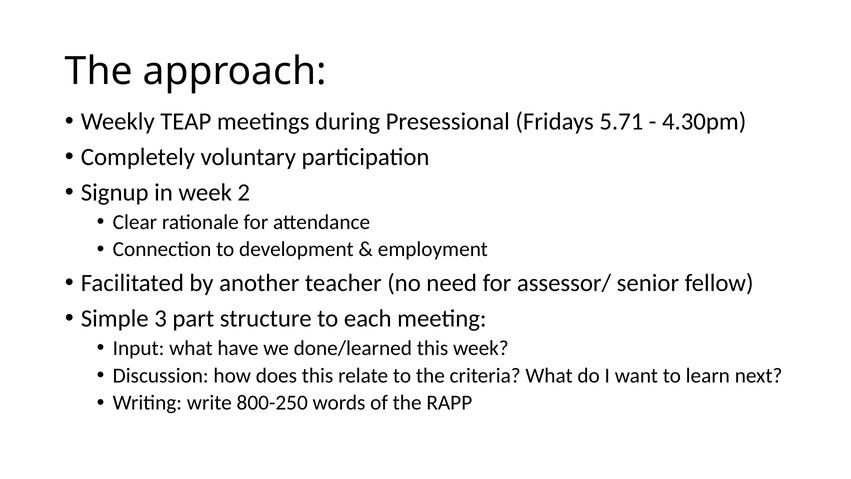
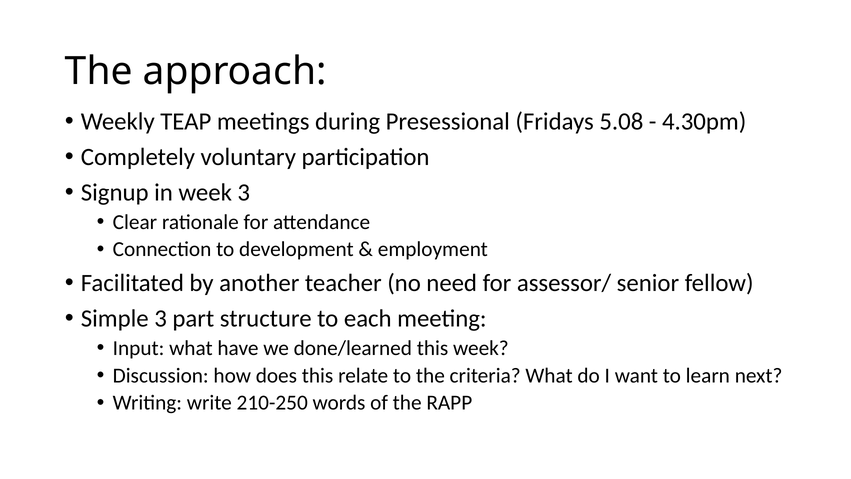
5.71: 5.71 -> 5.08 (621, 121)
week 2: 2 -> 3 (244, 193)
800-250: 800-250 -> 210-250 (272, 403)
